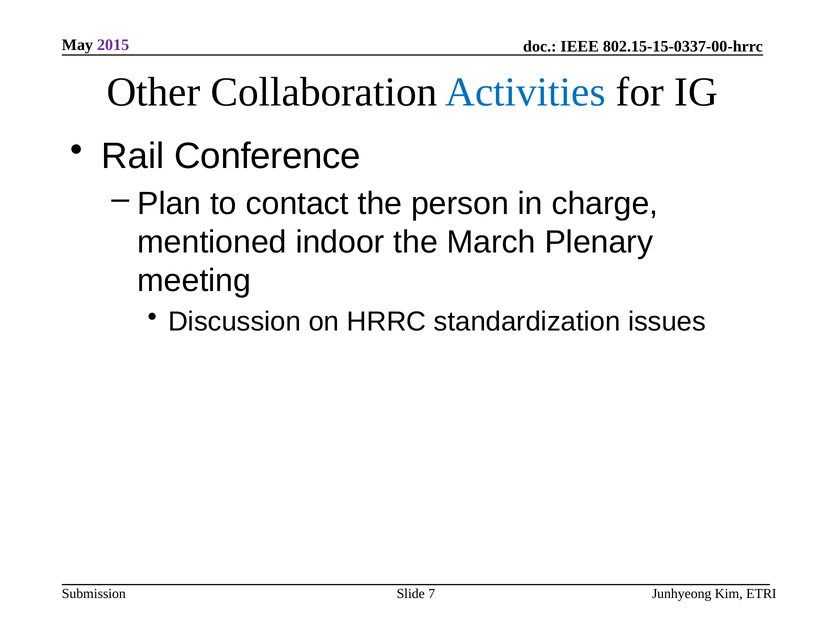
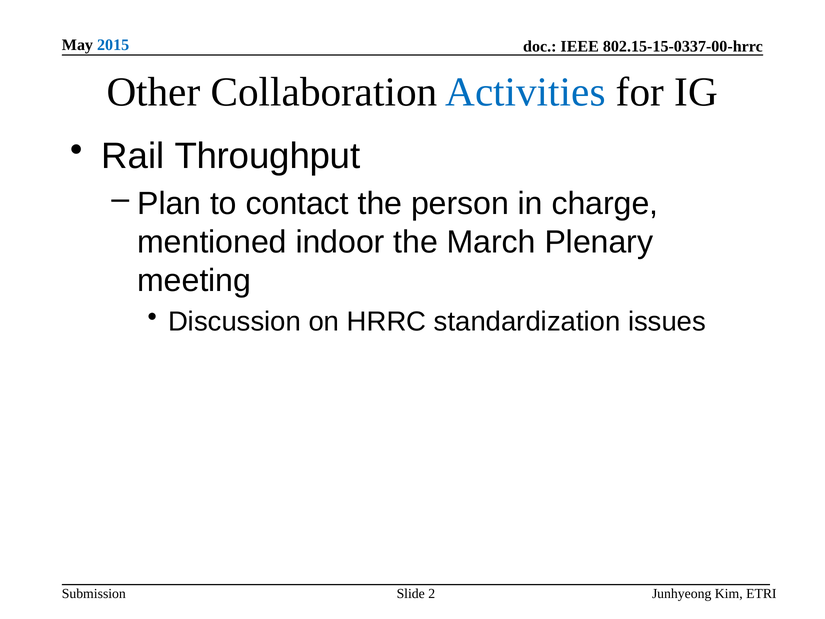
2015 colour: purple -> blue (113, 45)
Conference: Conference -> Throughput (267, 156)
7: 7 -> 2 (432, 593)
